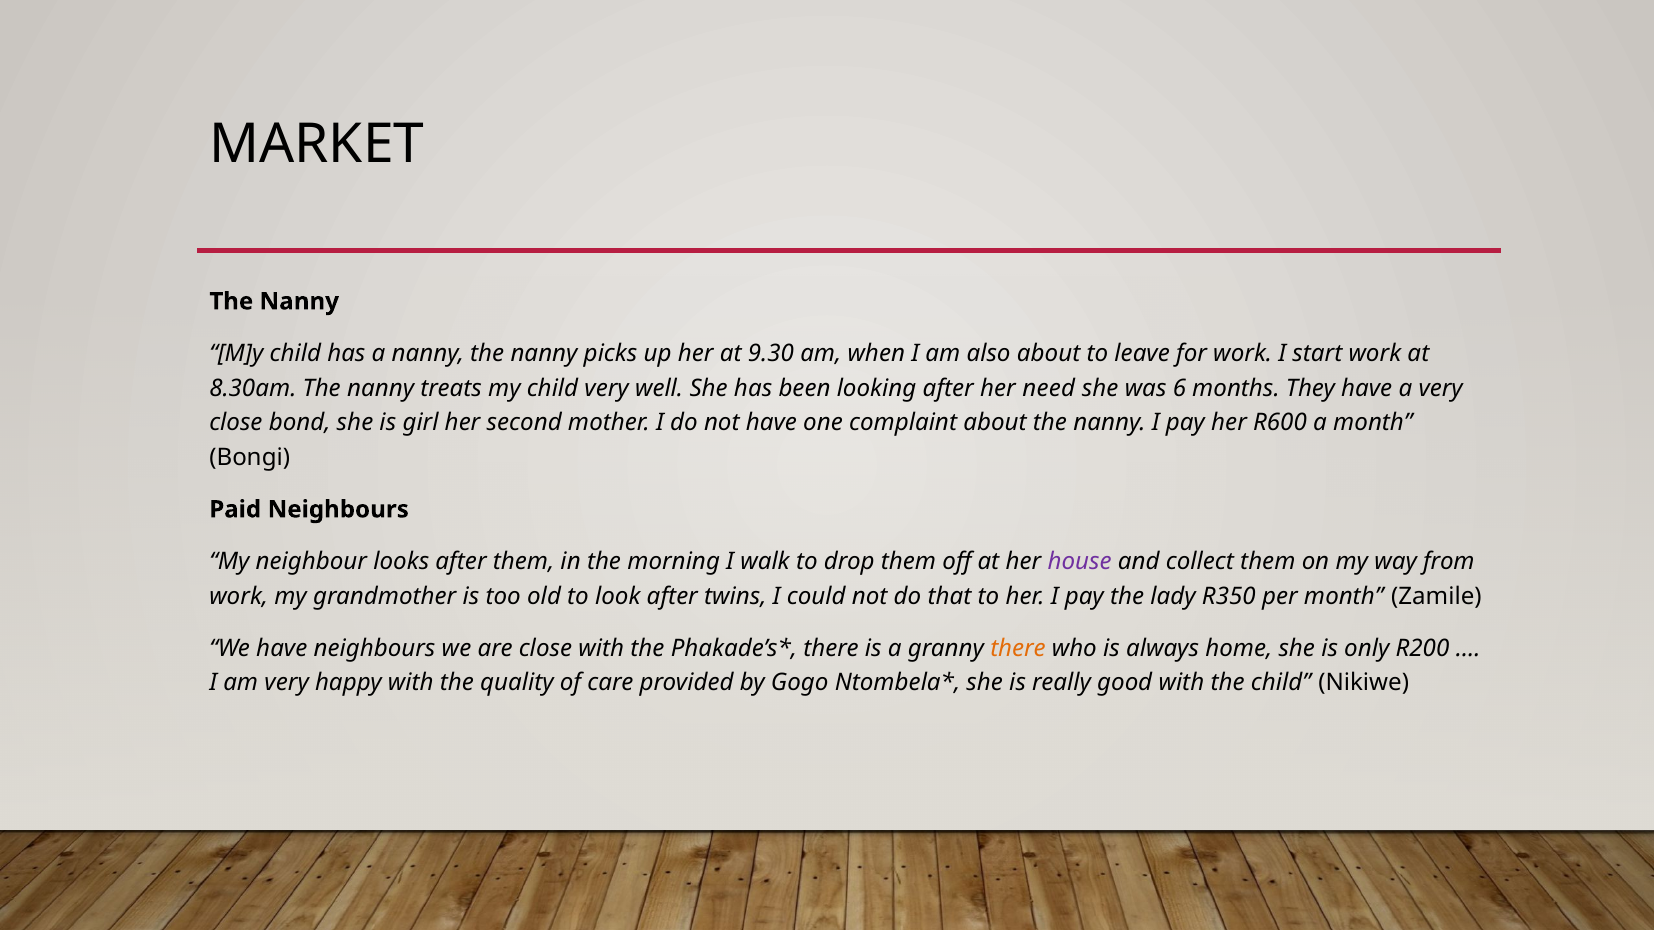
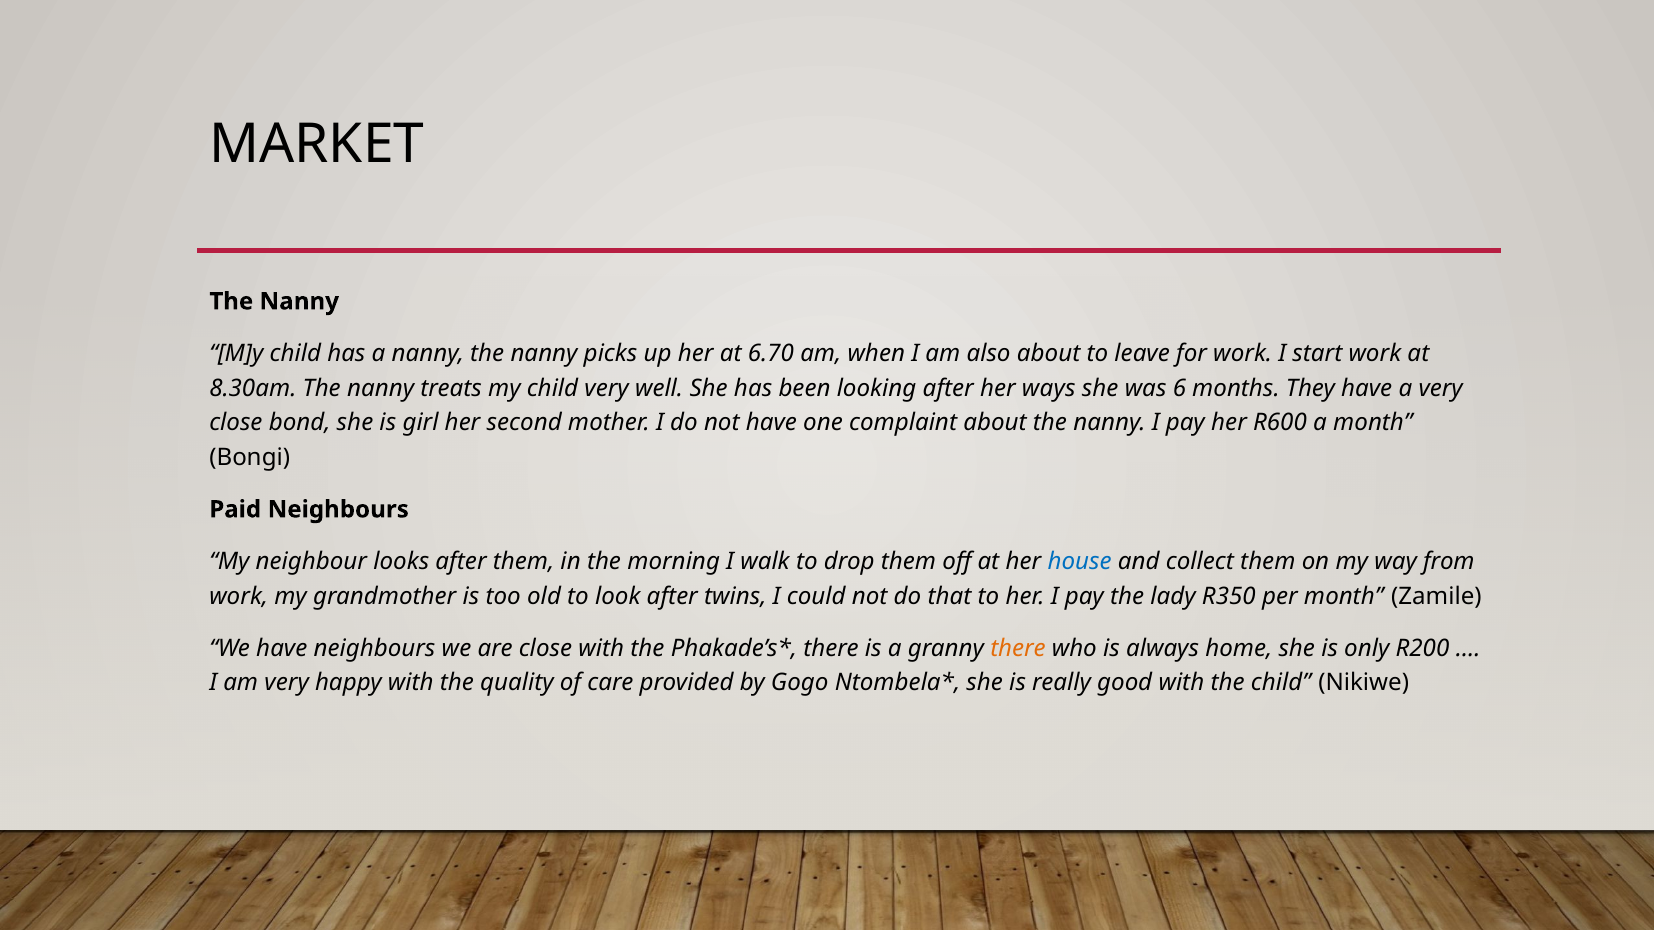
9.30: 9.30 -> 6.70 (771, 354)
need: need -> ways (1049, 388)
house colour: purple -> blue (1080, 562)
